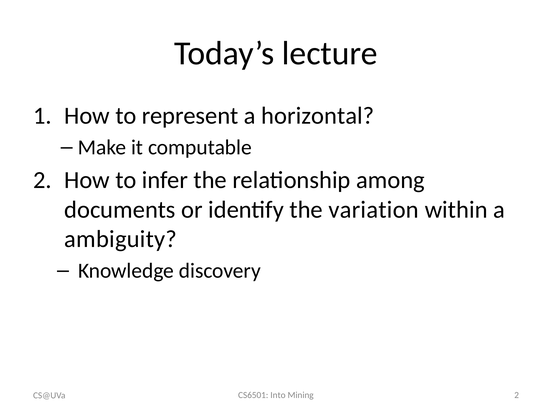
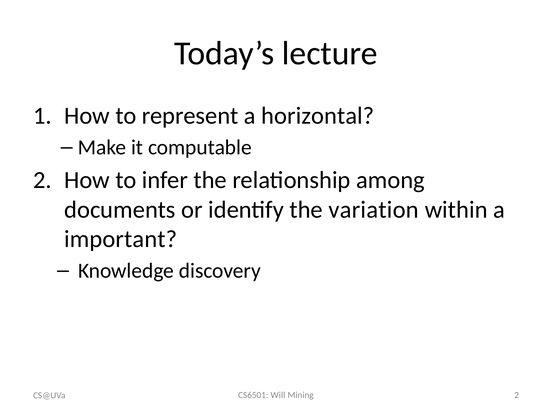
ambiguity: ambiguity -> important (121, 239)
Into: Into -> Will (278, 395)
